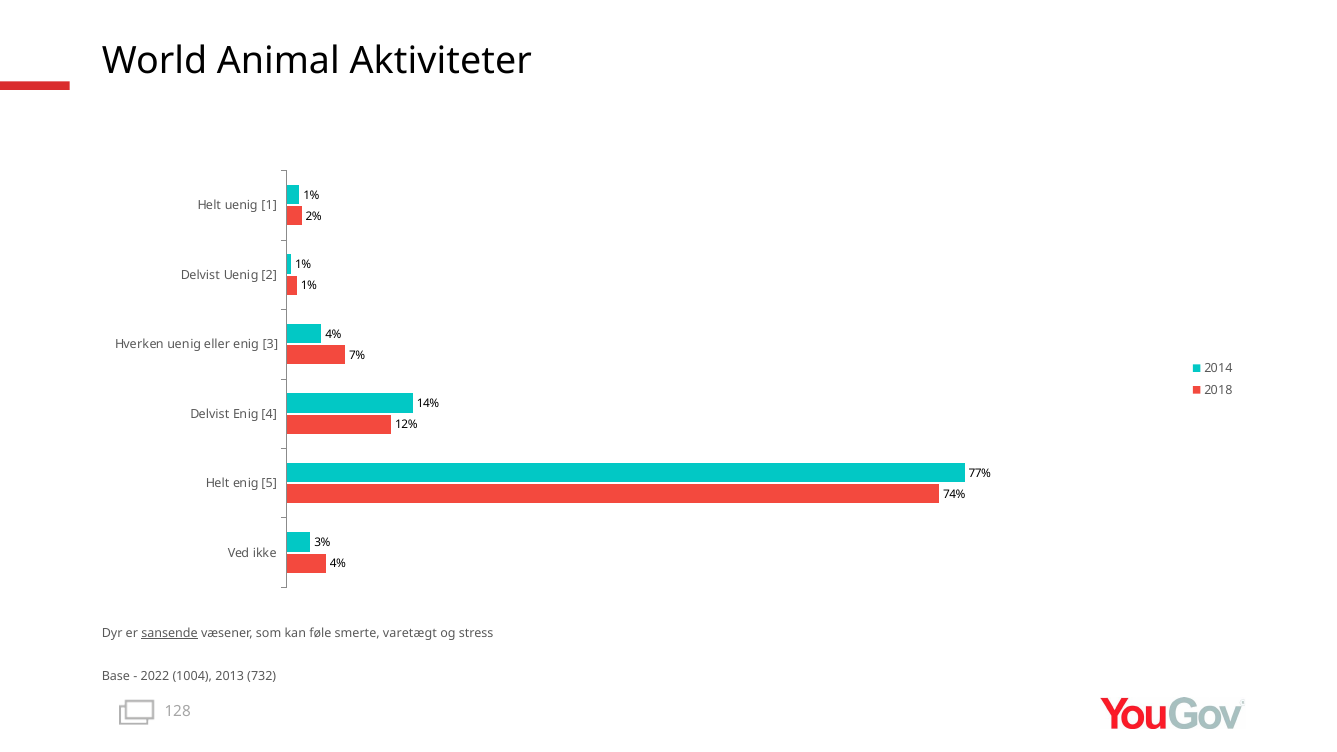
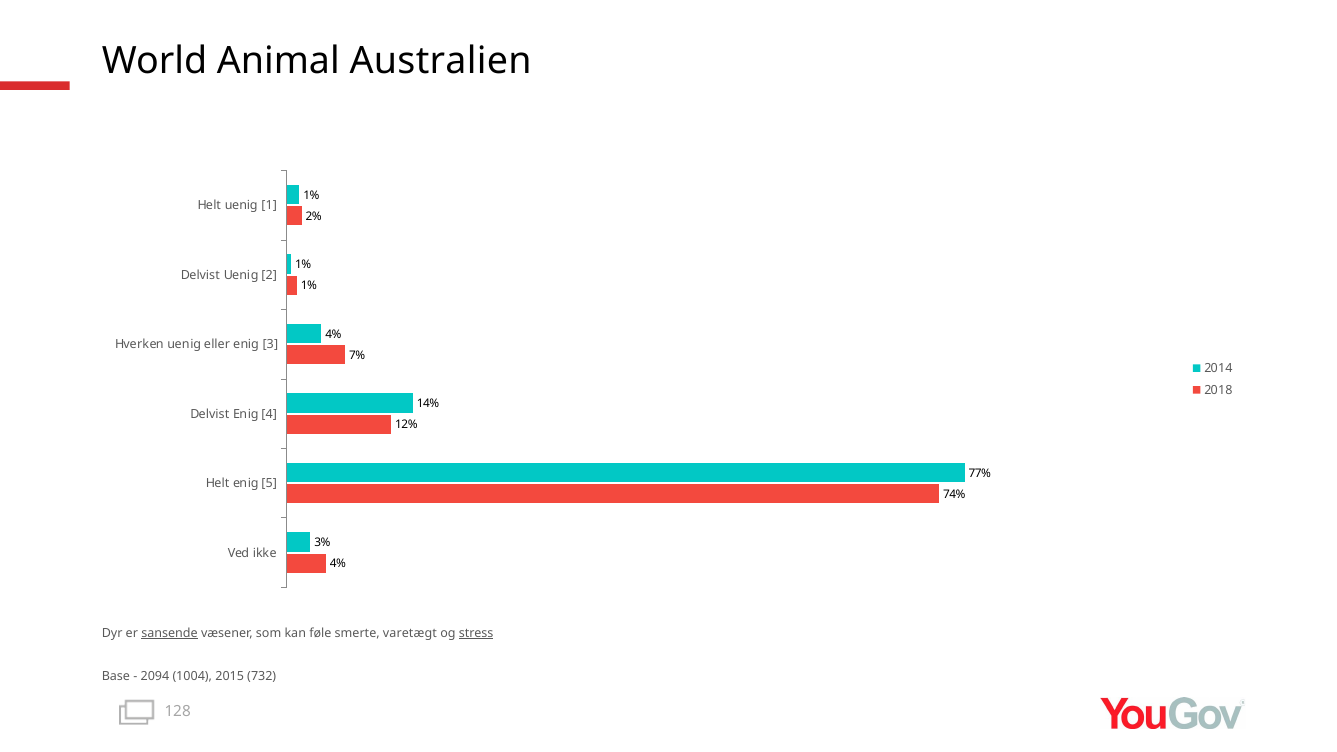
Aktiviteter: Aktiviteter -> Australien (441, 61)
stress underline: none -> present (476, 633)
2022: 2022 -> 2094 (155, 677)
2013: 2013 -> 2015 (230, 677)
